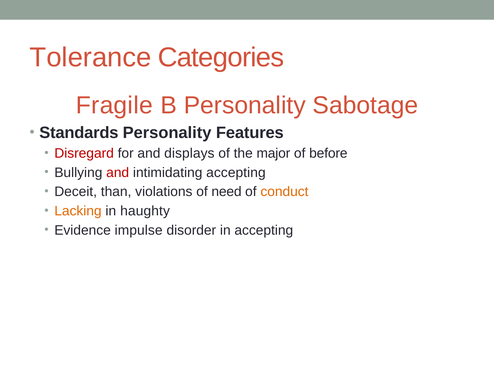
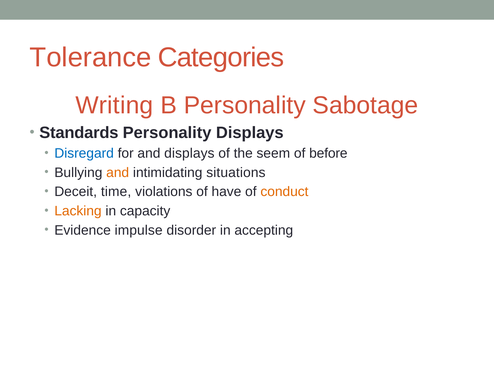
Fragile: Fragile -> Writing (114, 105)
Personality Features: Features -> Displays (250, 133)
Disregard colour: red -> blue (84, 154)
major: major -> seem (273, 154)
and colour: red -> orange (118, 173)
intimidating accepting: accepting -> situations (236, 173)
than: than -> time (116, 192)
need: need -> have (226, 192)
haughty: haughty -> capacity (145, 211)
